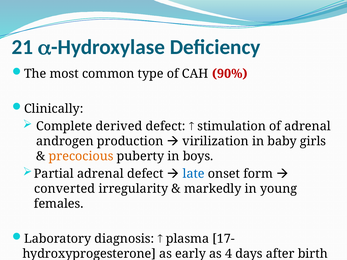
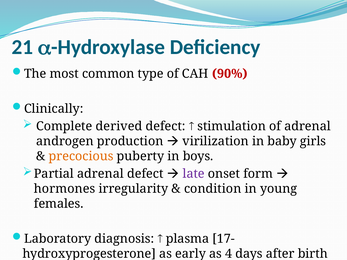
late colour: blue -> purple (194, 174)
converted: converted -> hormones (65, 189)
markedly: markedly -> condition (213, 189)
